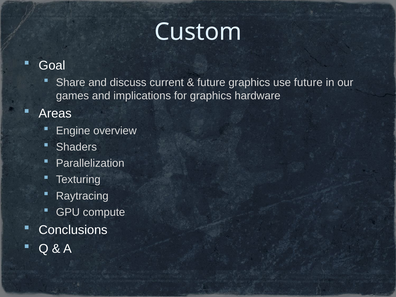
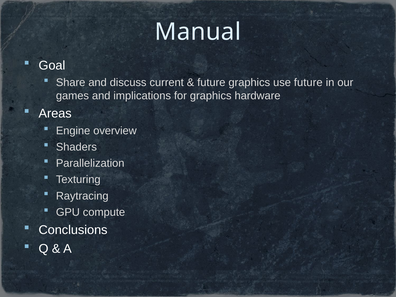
Custom: Custom -> Manual (198, 32)
